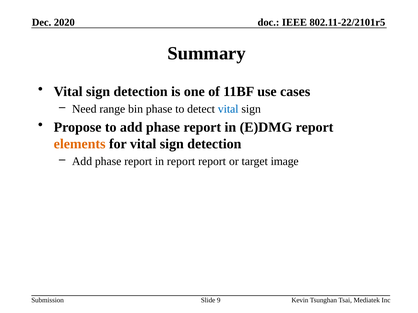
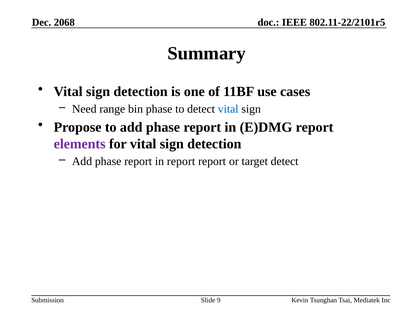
2020: 2020 -> 2068 (64, 22)
elements colour: orange -> purple (80, 144)
target image: image -> detect (285, 162)
